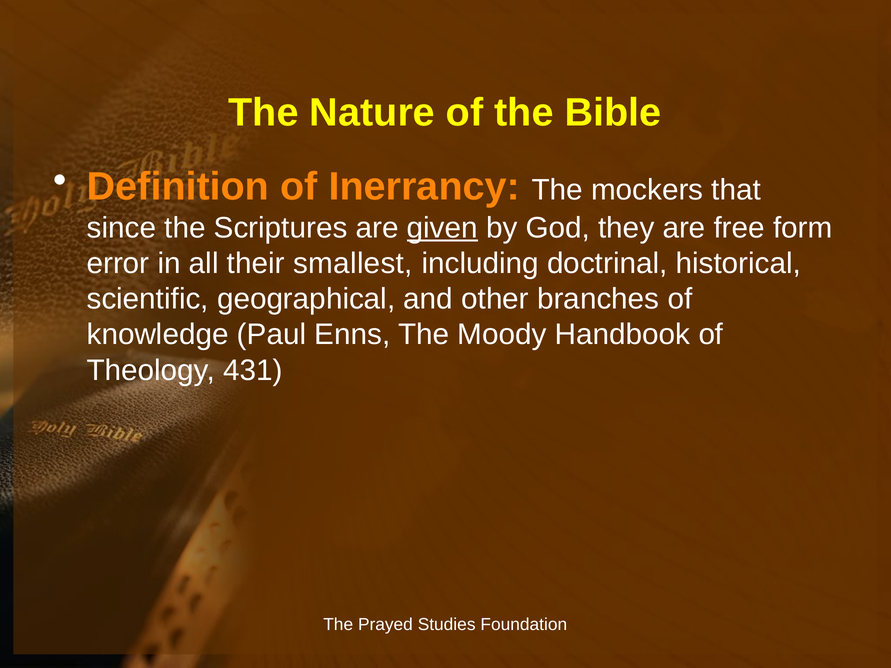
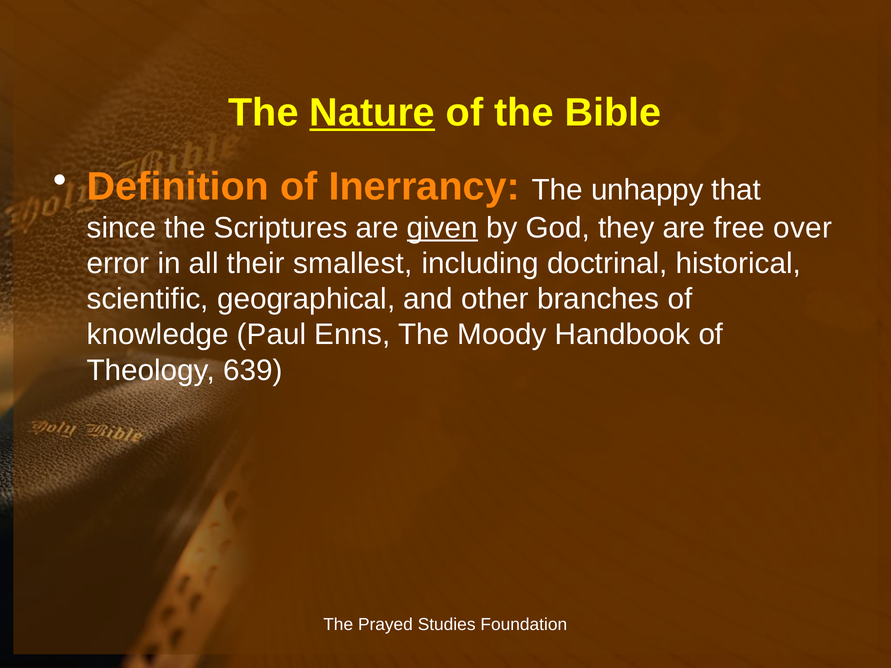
Nature underline: none -> present (372, 113)
mockers: mockers -> unhappy (647, 190)
form: form -> over (803, 228)
431: 431 -> 639 (253, 370)
